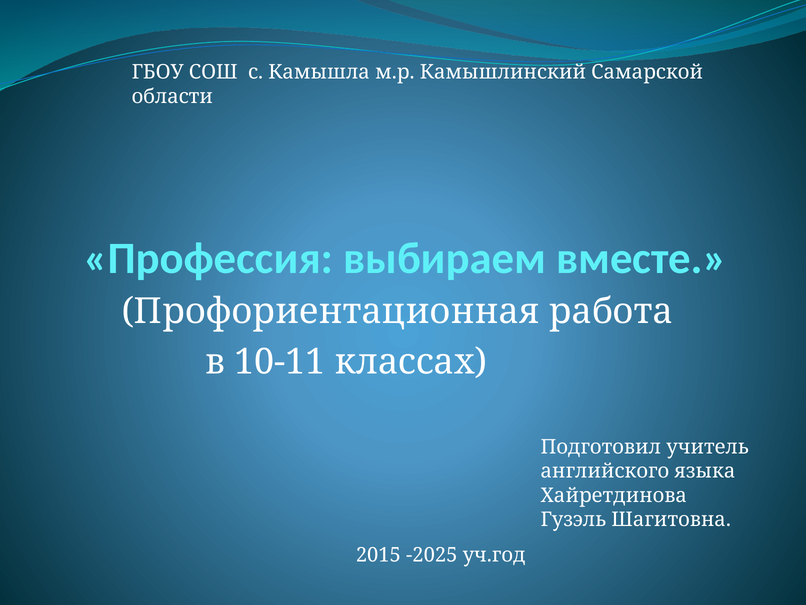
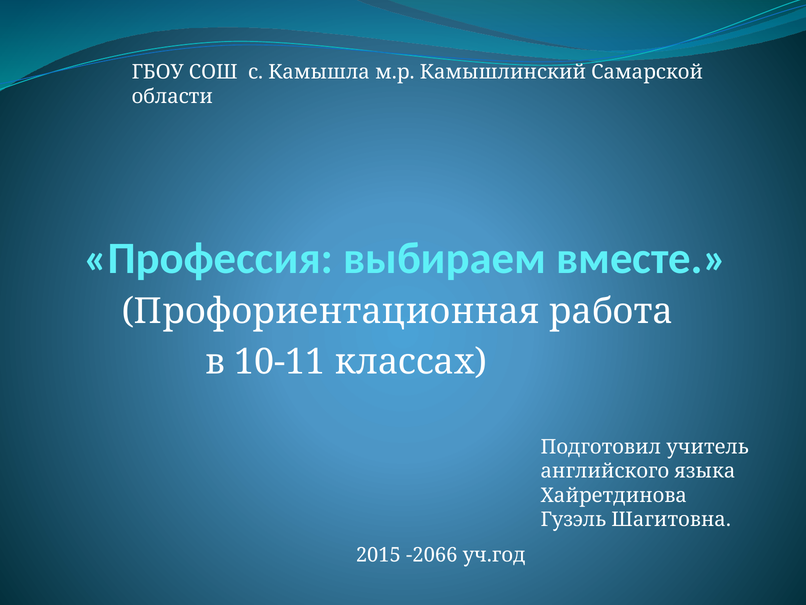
-2025: -2025 -> -2066 (432, 555)
